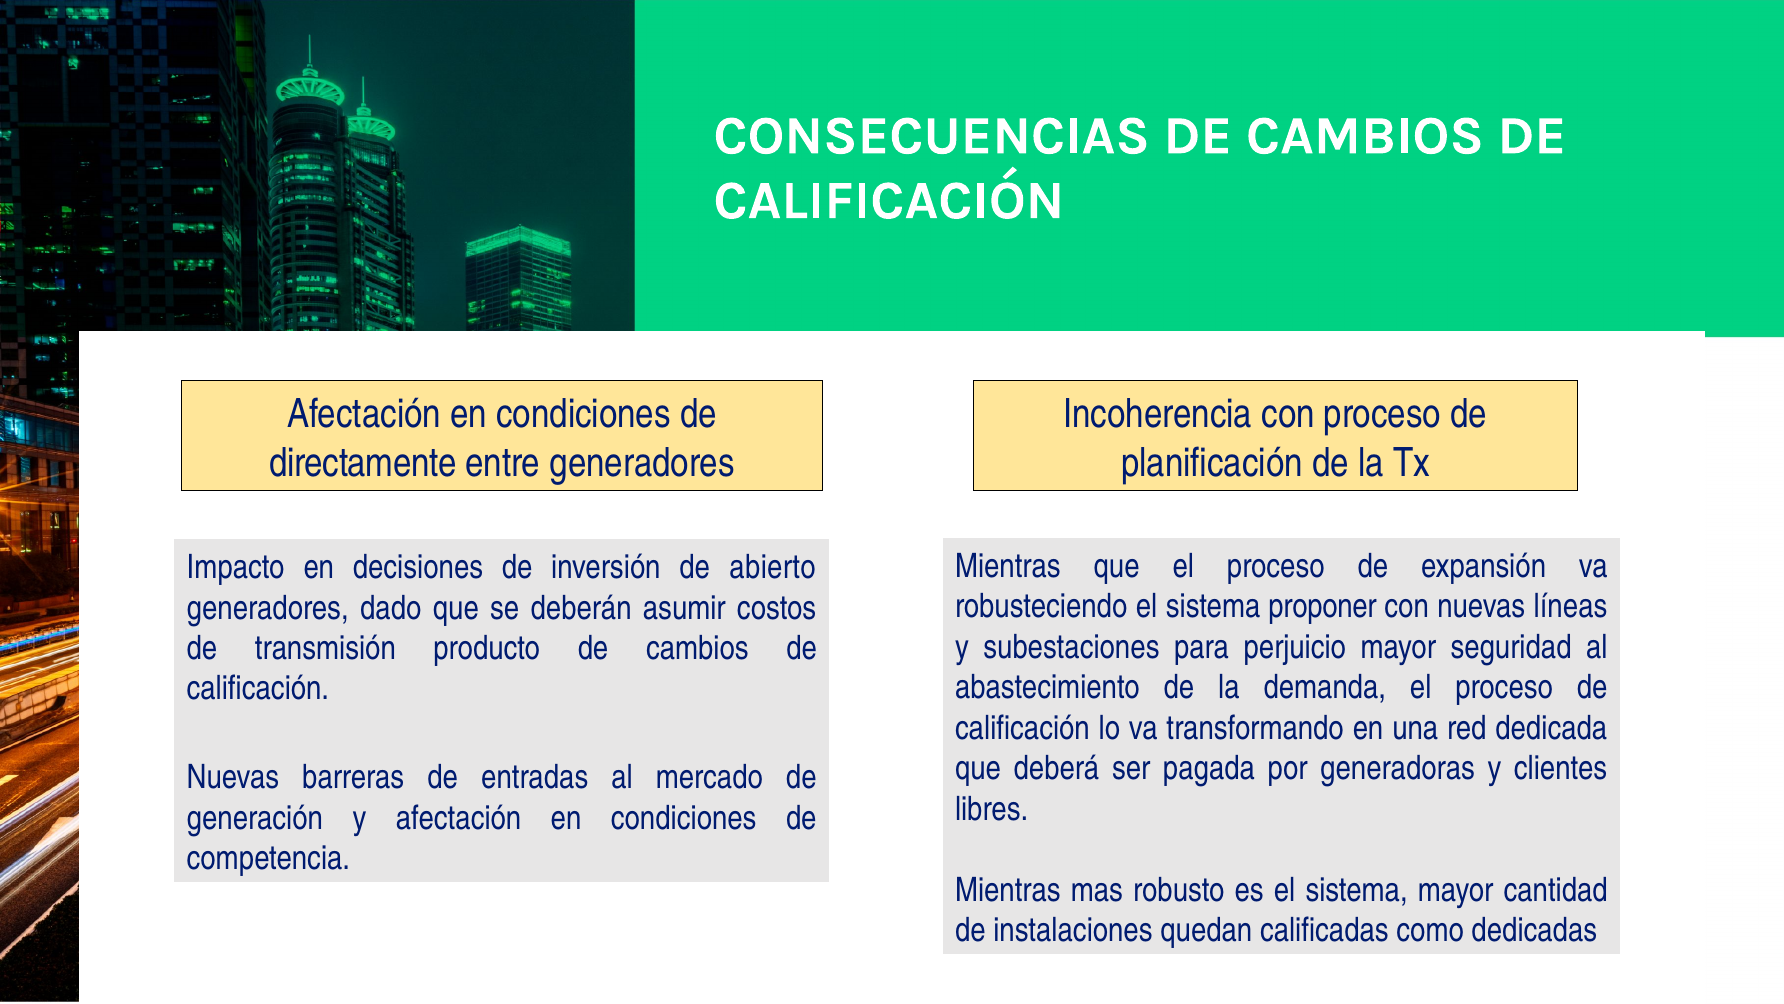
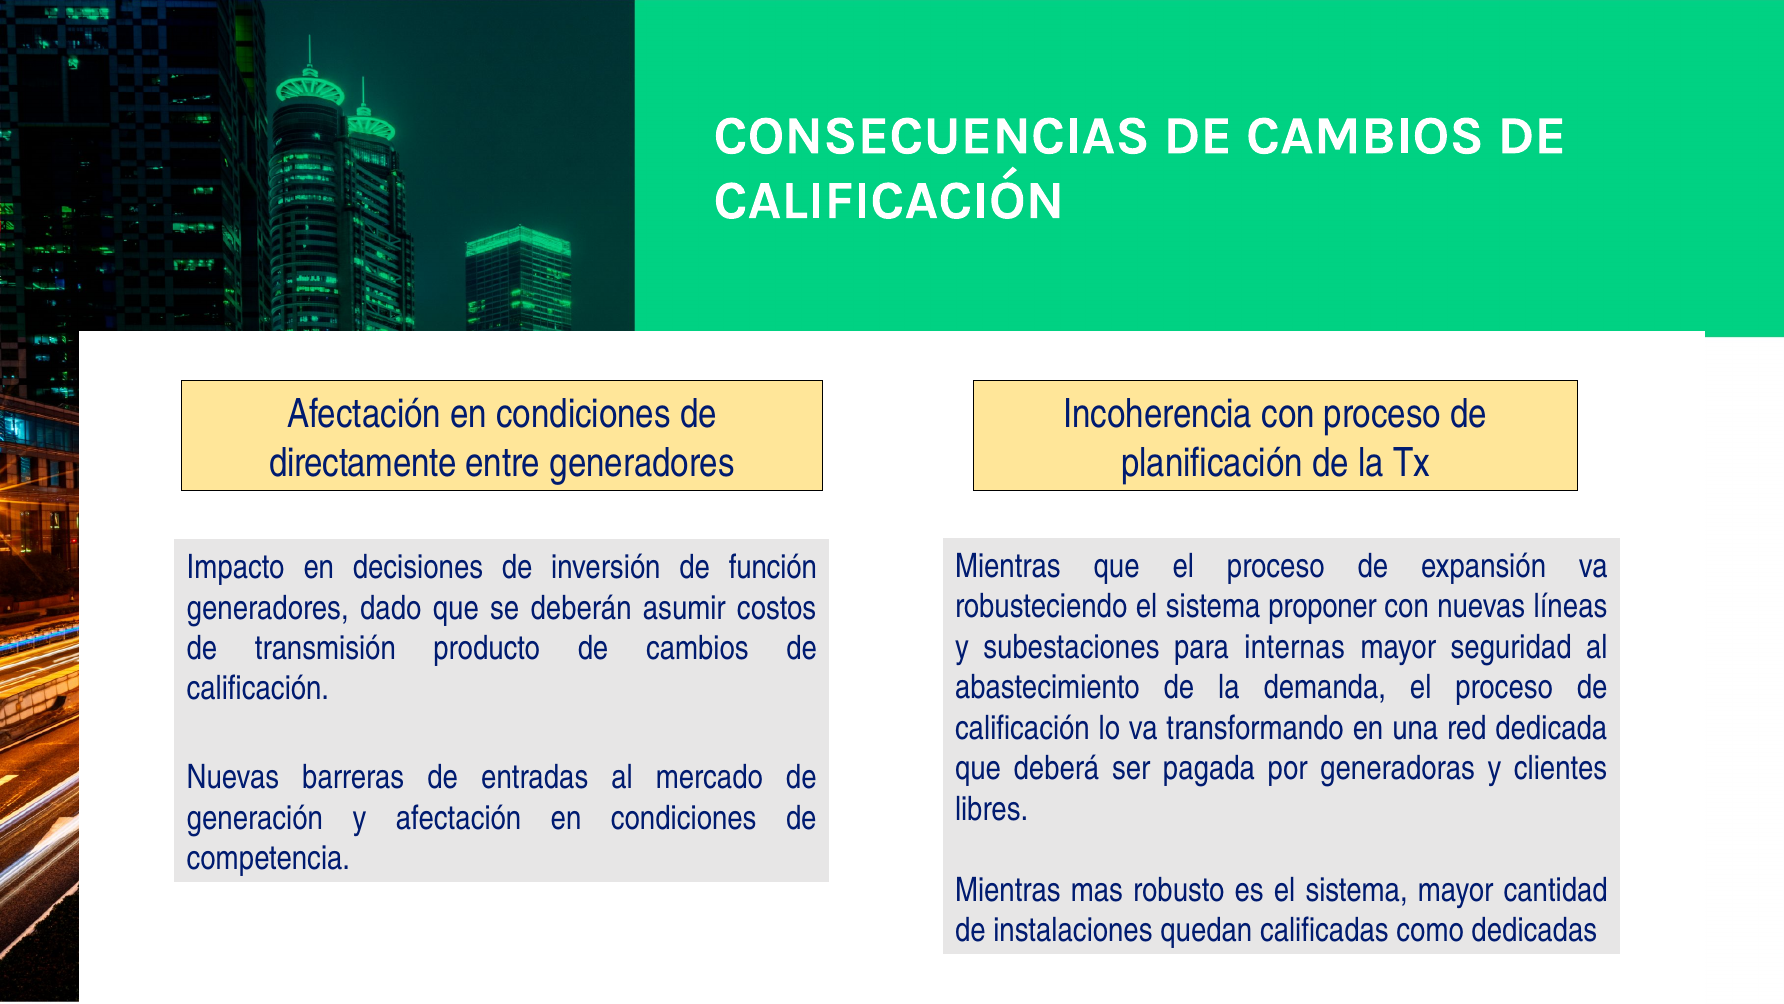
abierto: abierto -> función (773, 567)
perjuicio: perjuicio -> internas (1295, 647)
